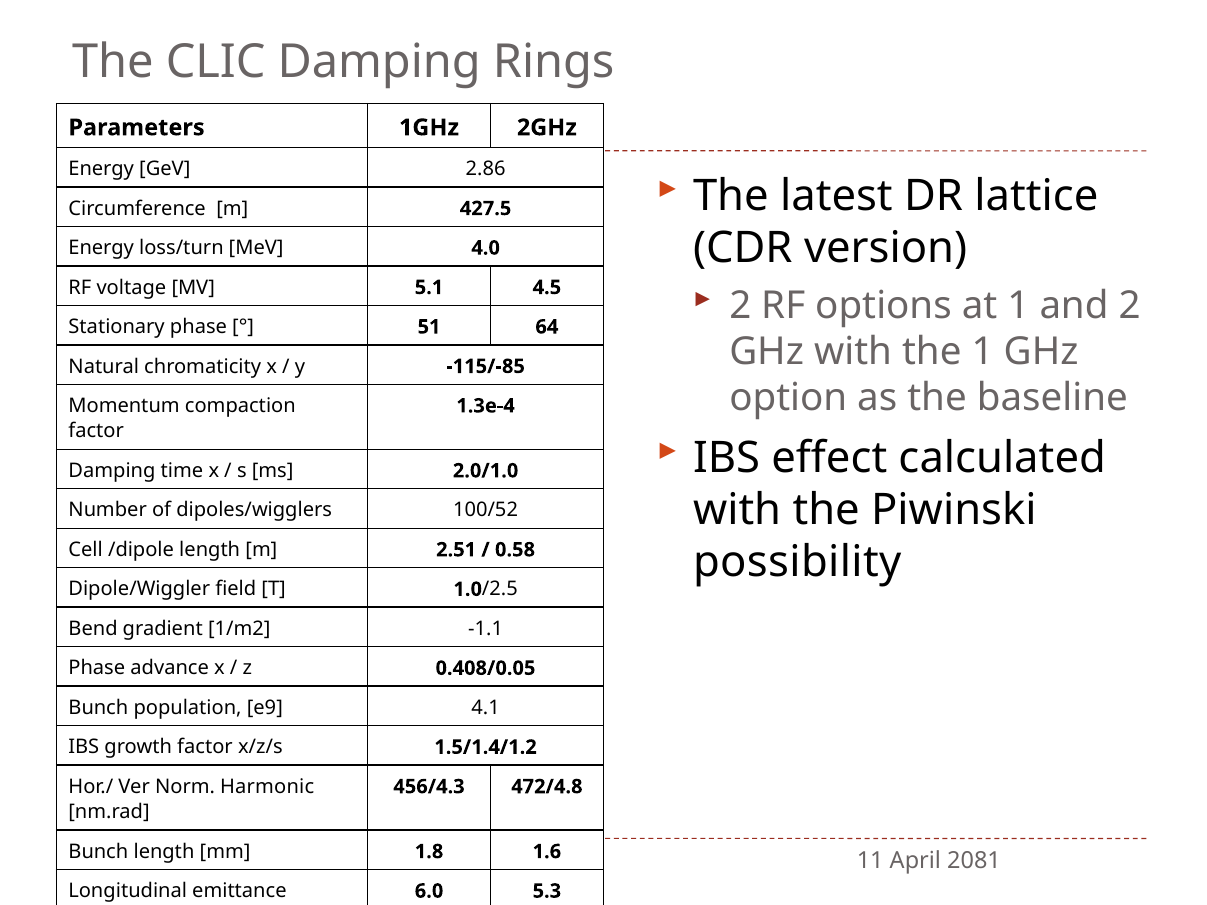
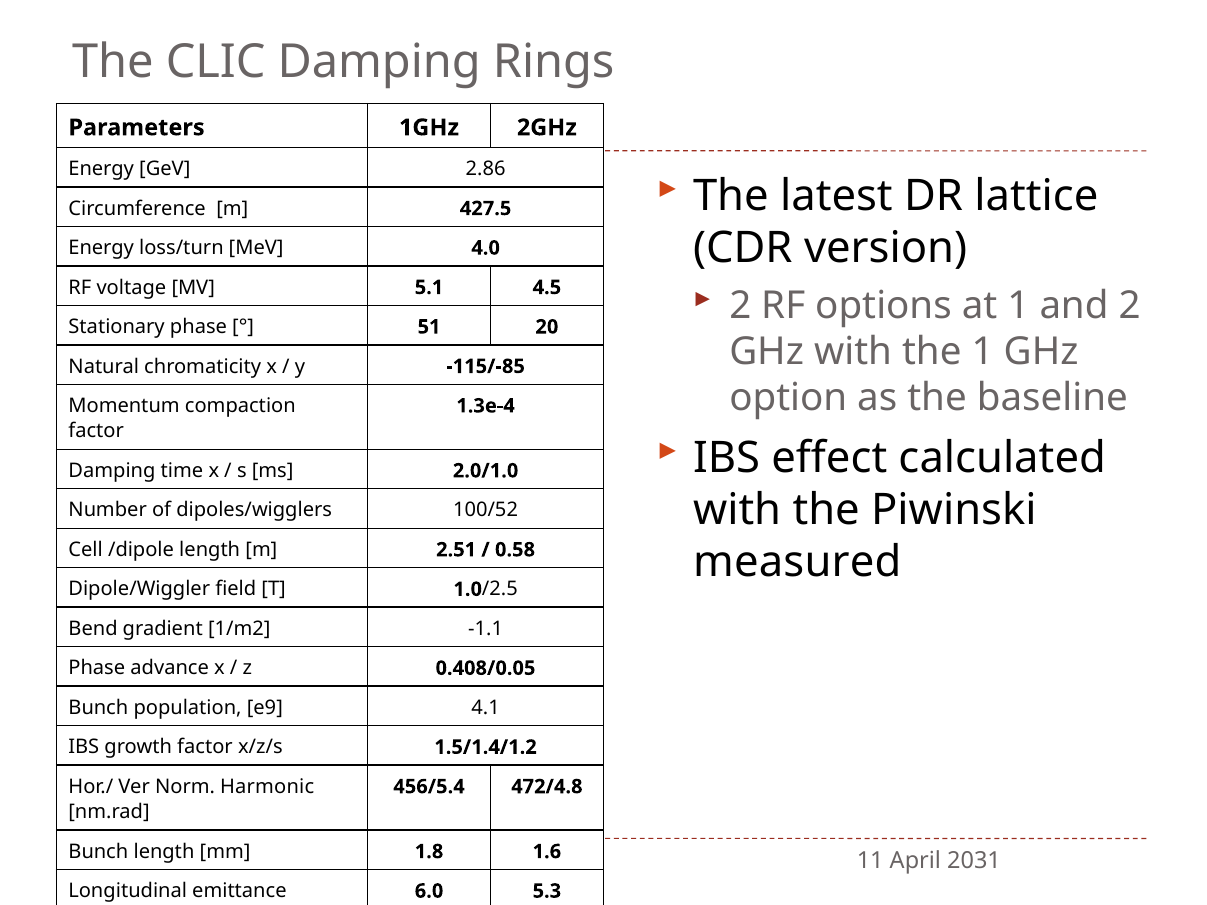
64: 64 -> 20 (547, 327)
possibility: possibility -> measured (797, 562)
456/4.3: 456/4.3 -> 456/5.4 (429, 787)
2081: 2081 -> 2031 (974, 861)
